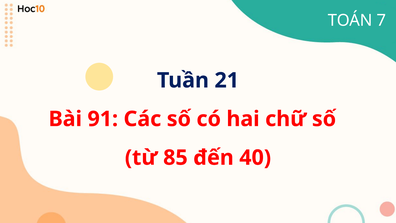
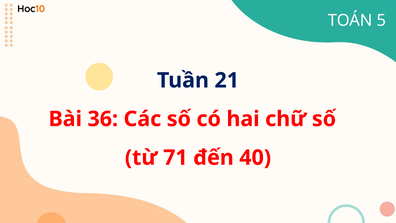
7: 7 -> 5 (381, 20)
91: 91 -> 36 (103, 119)
85: 85 -> 71 (175, 157)
